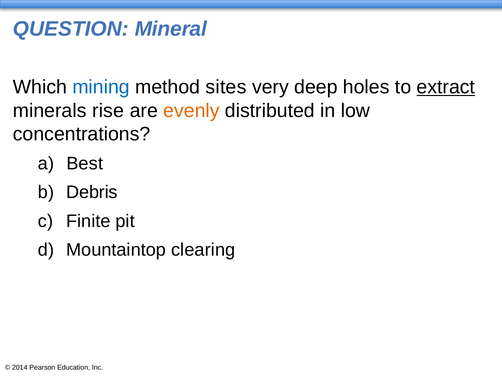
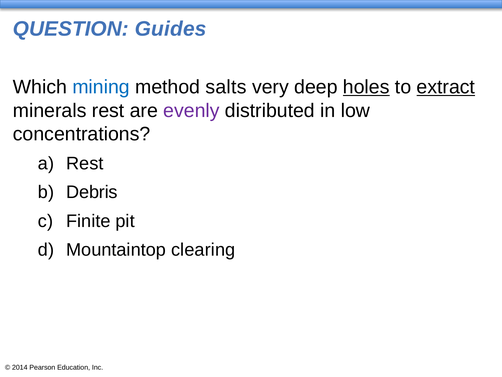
Mineral: Mineral -> Guides (171, 29)
sites: sites -> salts (226, 87)
holes underline: none -> present (366, 87)
minerals rise: rise -> rest (108, 110)
evenly colour: orange -> purple (191, 110)
Best: Best -> Rest (85, 163)
